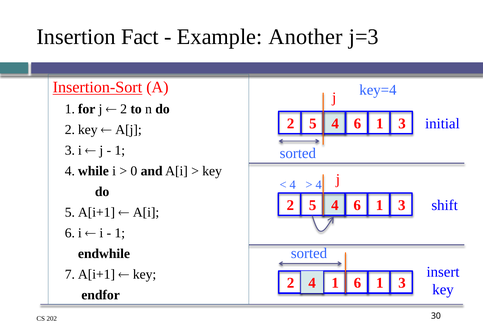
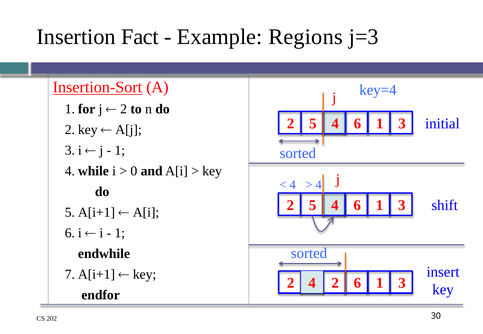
Another: Another -> Regions (306, 37)
2 1: 1 -> 2 (335, 283)
